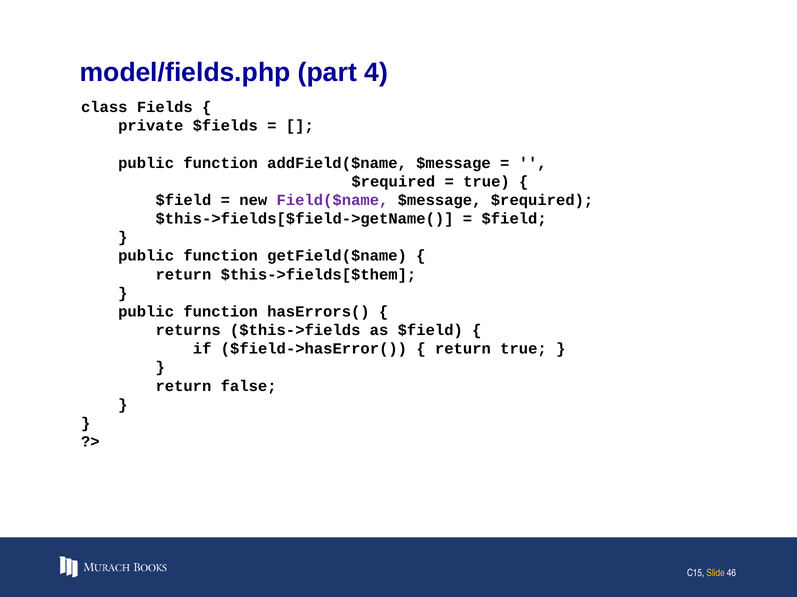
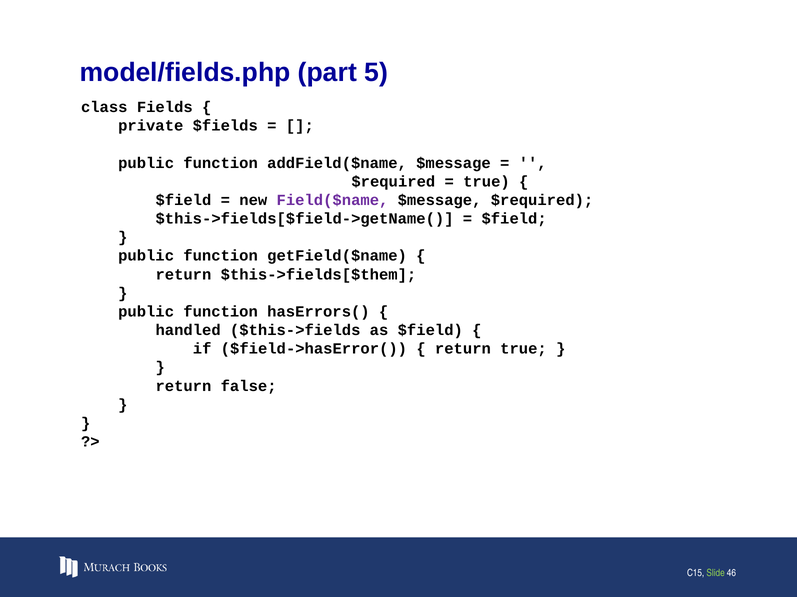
4: 4 -> 5 (376, 72)
returns: returns -> handled (188, 331)
Slide colour: yellow -> light green (716, 573)
